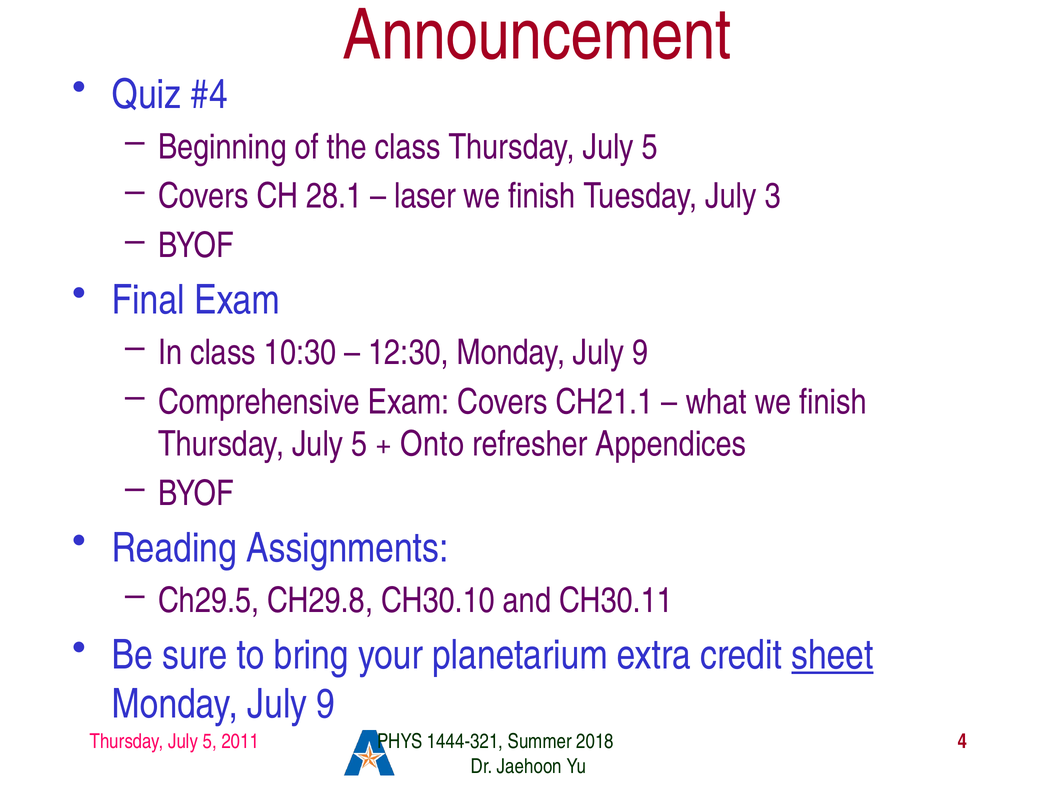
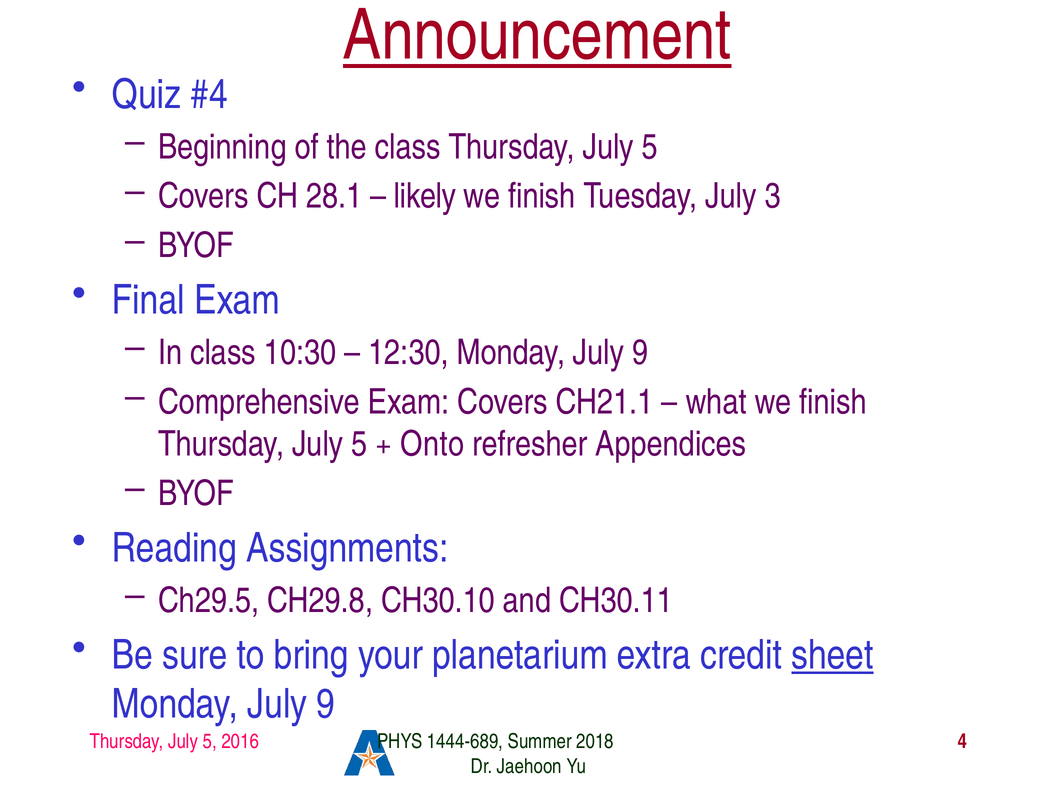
Announcement underline: none -> present (537, 36)
laser: laser -> likely (425, 196)
2011: 2011 -> 2016 (240, 741)
1444-321: 1444-321 -> 1444-689 (465, 741)
